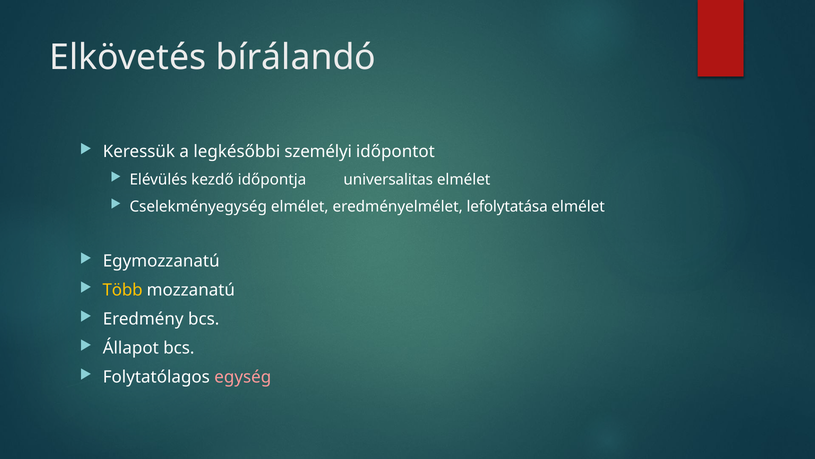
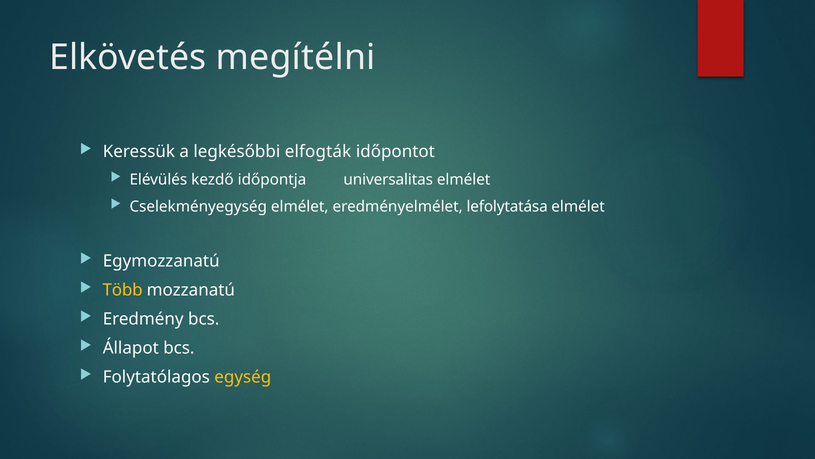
bírálandó: bírálandó -> megítélni (296, 57)
személyi: személyi -> elfogták (318, 152)
egység colour: pink -> yellow (243, 377)
